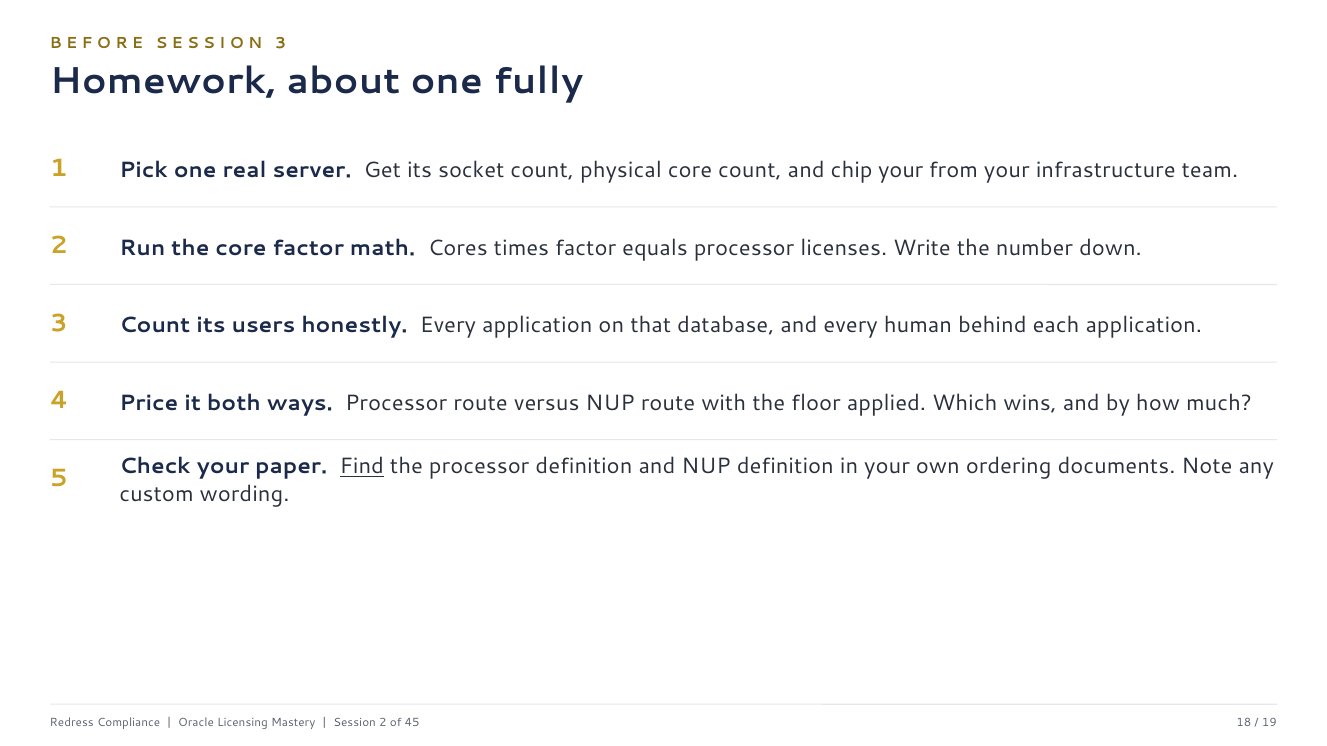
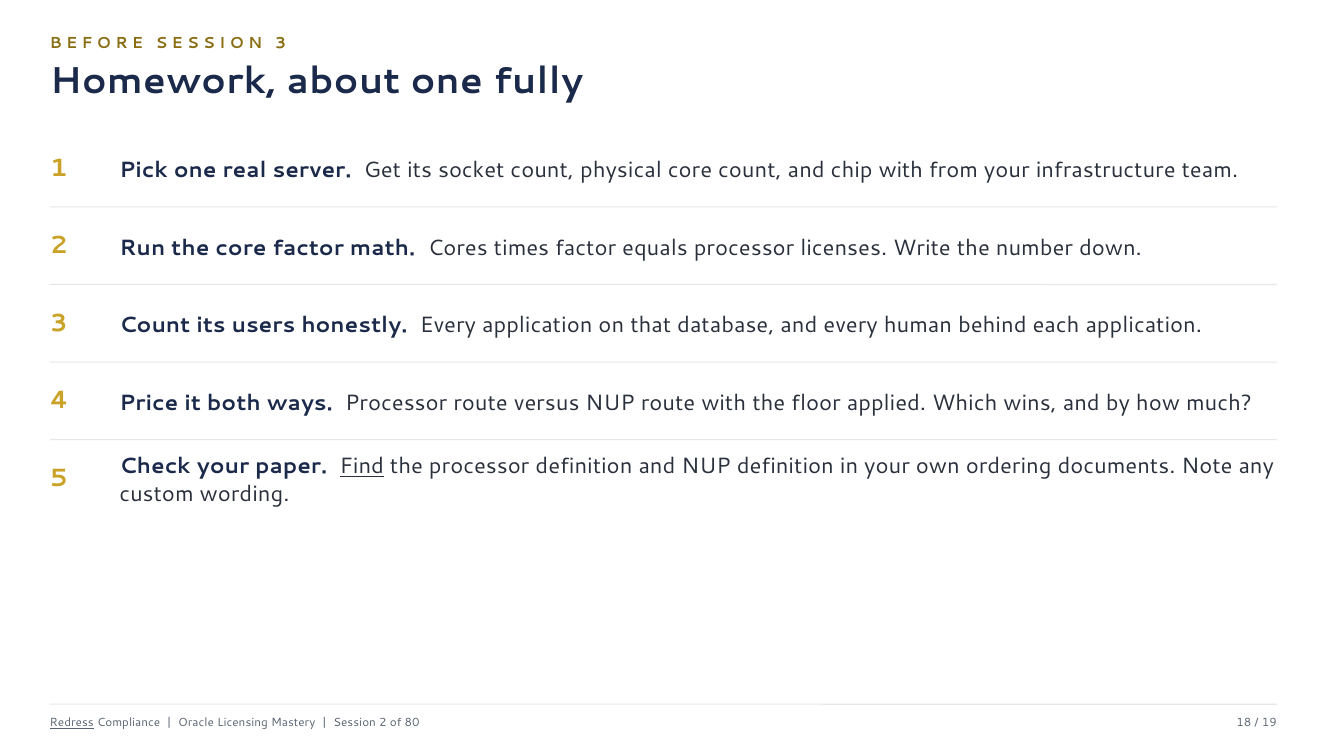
chip your: your -> with (901, 170)
Redress underline: none -> present (72, 723)
45: 45 -> 80 (412, 723)
